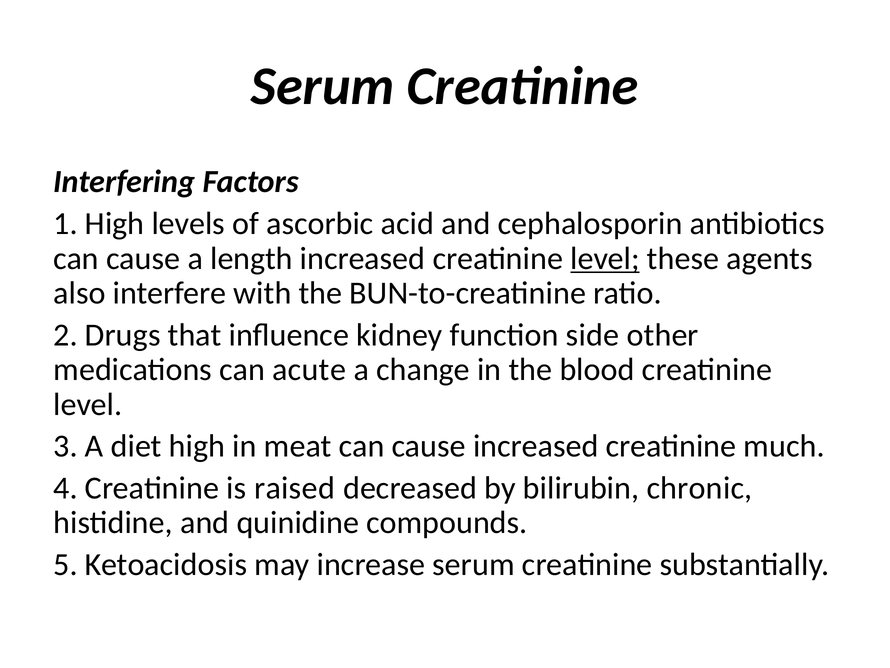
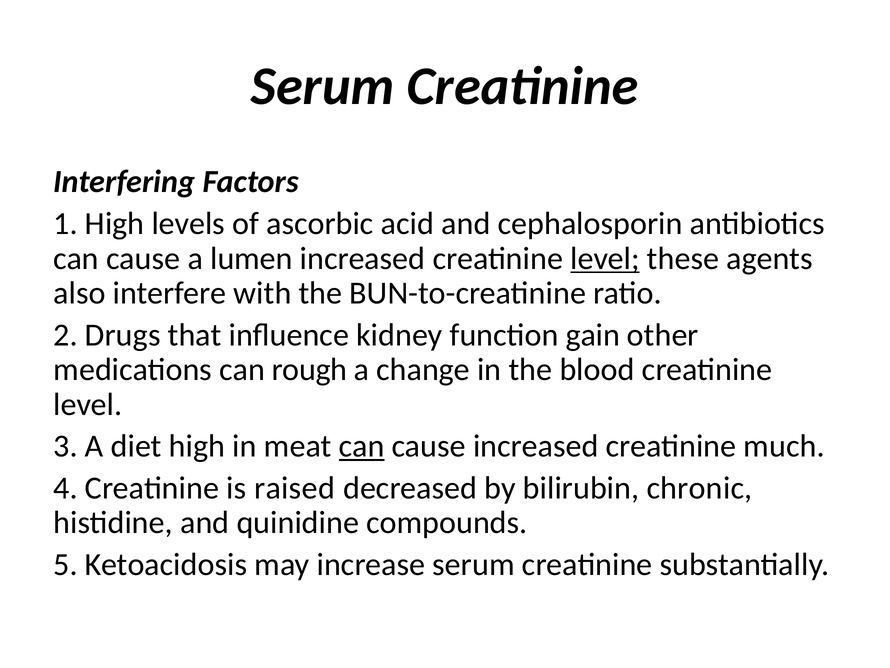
length: length -> lumen (252, 258)
side: side -> gain (593, 335)
acute: acute -> rough (309, 369)
can underline: none -> present (362, 446)
